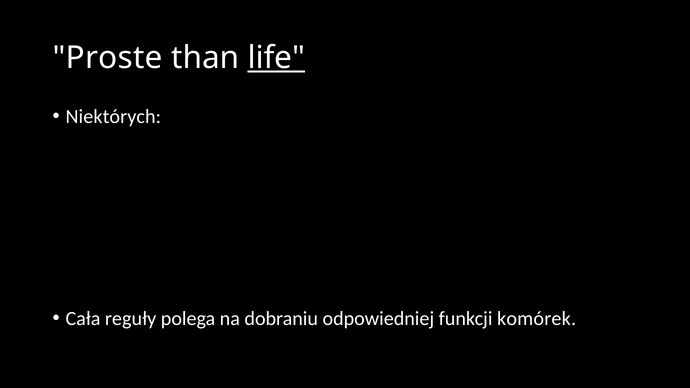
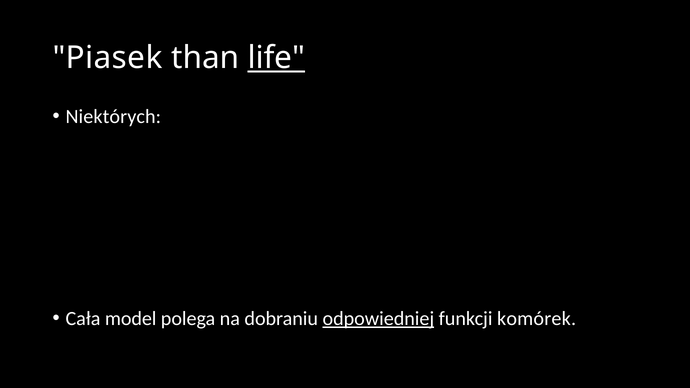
Proste: Proste -> Piasek (108, 58)
reguły: reguły -> model (131, 319)
odpowiedniej underline: none -> present (378, 319)
